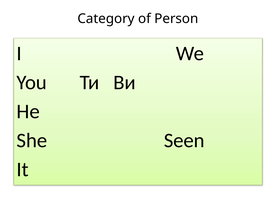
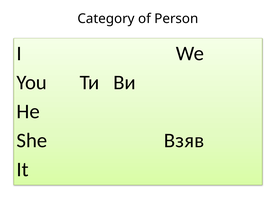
Seen: Seen -> Взяв (184, 140)
